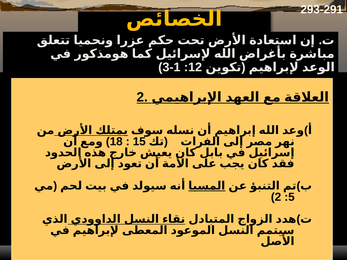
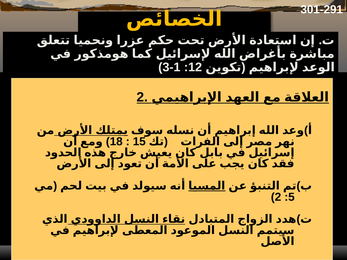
293-291: 293-291 -> 301-291 (322, 9)
